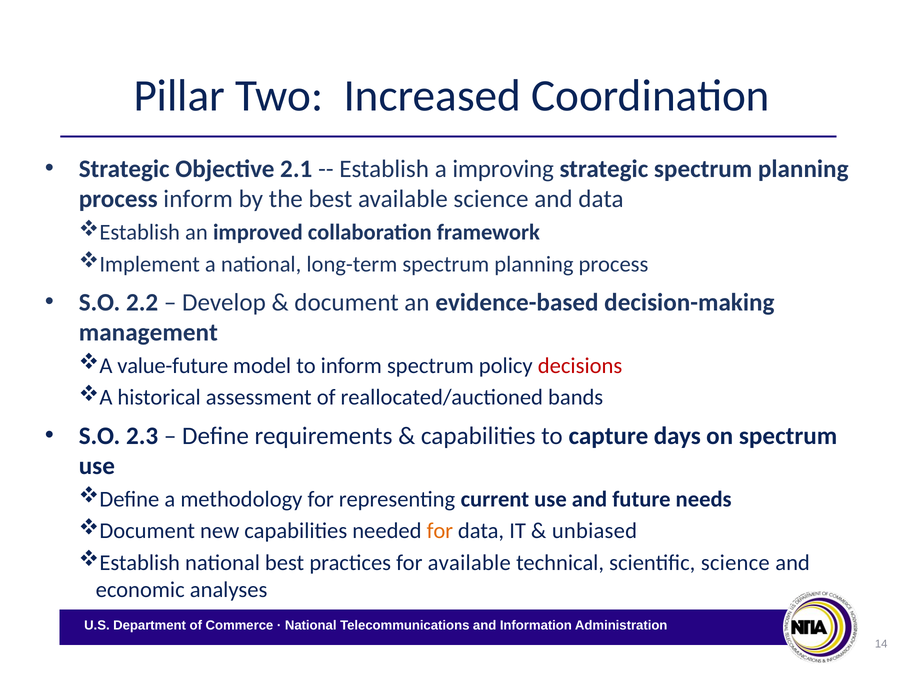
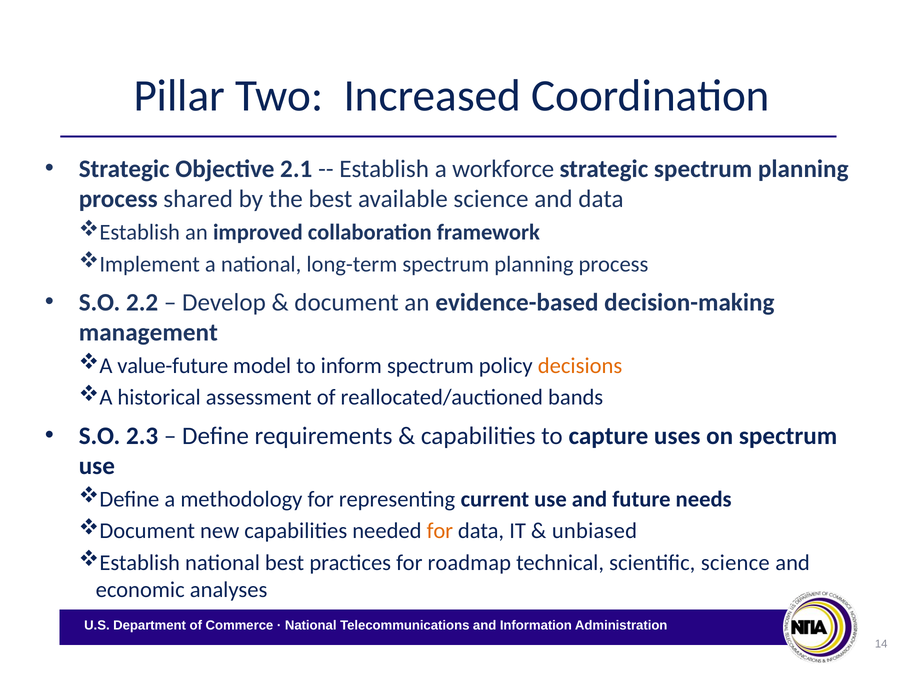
improving: improving -> workforce (503, 169)
process inform: inform -> shared (198, 199)
decisions colour: red -> orange (580, 366)
days: days -> uses (677, 436)
for available: available -> roadmap (469, 563)
